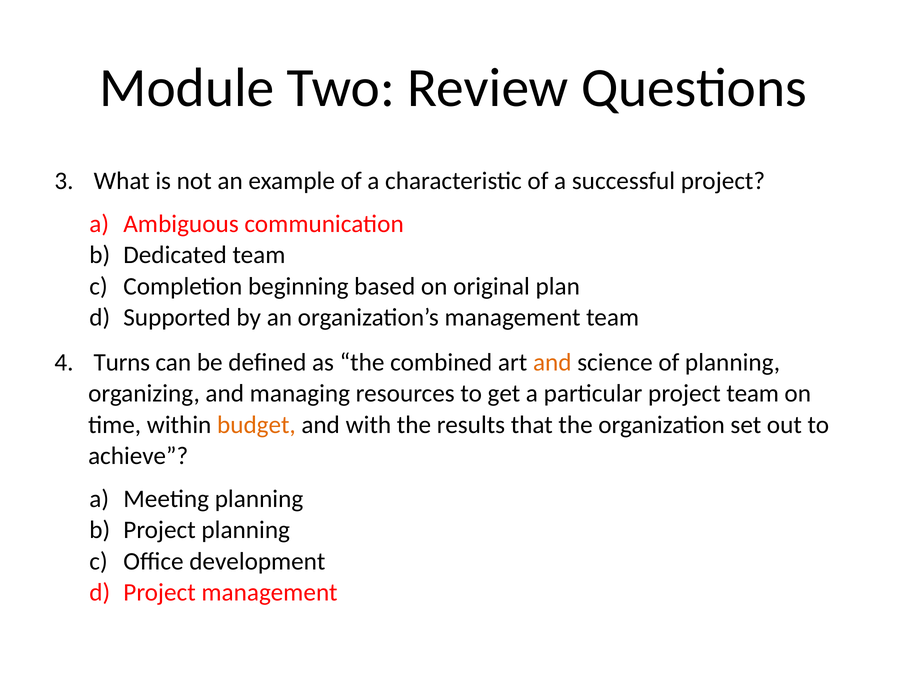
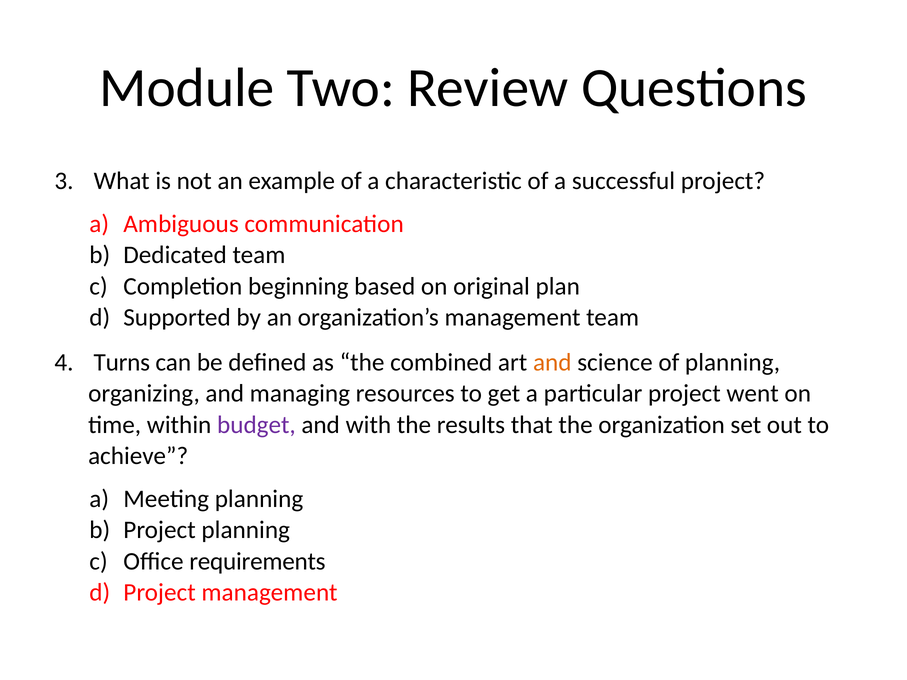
project team: team -> went (753, 394)
budget colour: orange -> purple (256, 425)
development: development -> requirements (257, 561)
